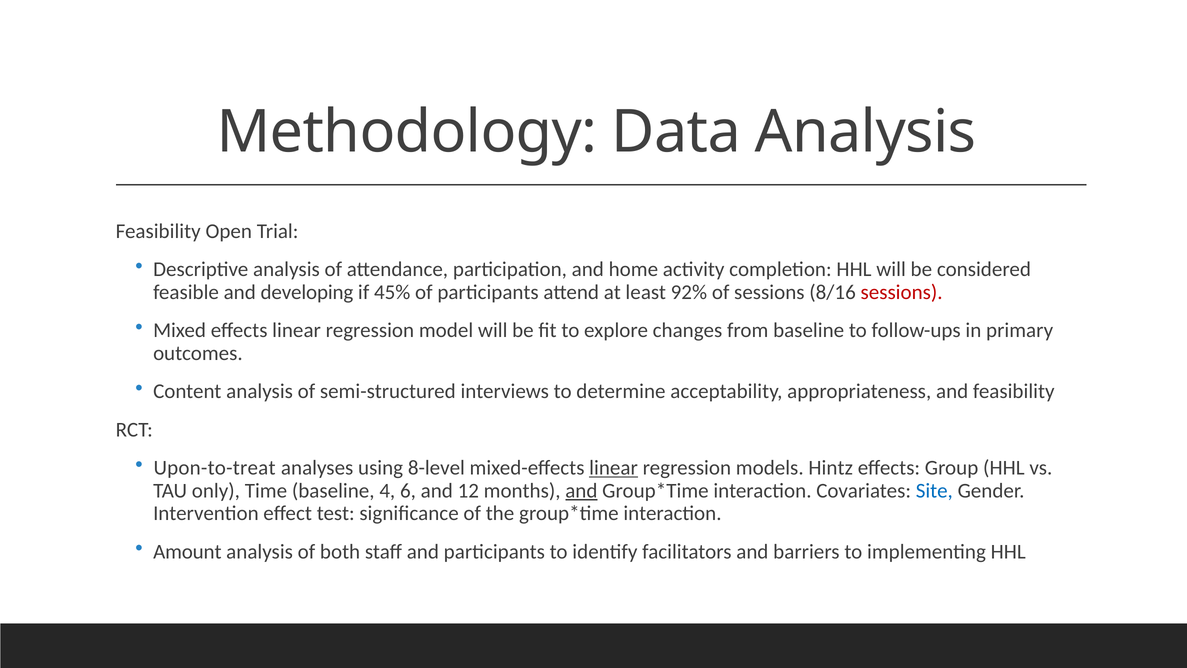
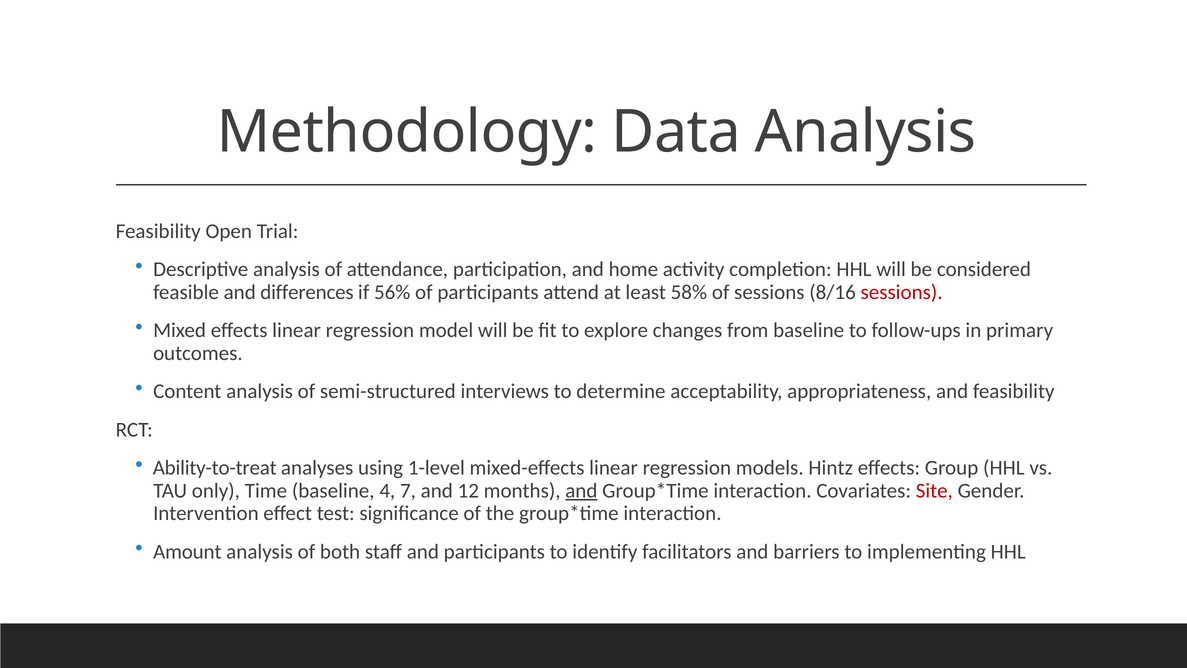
developing: developing -> differences (307, 292)
45%: 45% -> 56% (392, 292)
92%: 92% -> 58% (689, 292)
Upon-to-treat: Upon-to-treat -> Ability-to-treat (215, 468)
8-level: 8-level -> 1-level (436, 468)
linear underline: present -> none (614, 468)
6: 6 -> 7 (408, 490)
Site colour: blue -> red (934, 490)
